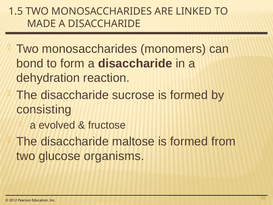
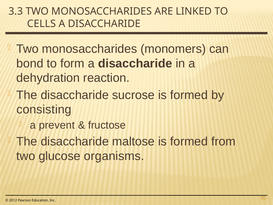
1.5: 1.5 -> 3.3 (16, 11)
MADE: MADE -> CELLS (42, 24)
evolved: evolved -> prevent (57, 125)
